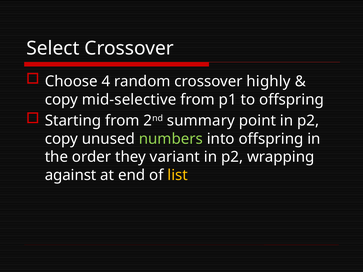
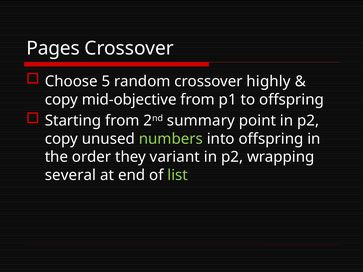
Select: Select -> Pages (53, 48)
4: 4 -> 5 (106, 82)
mid-selective: mid-selective -> mid-objective (129, 100)
against: against -> several (70, 175)
list colour: yellow -> light green (178, 175)
